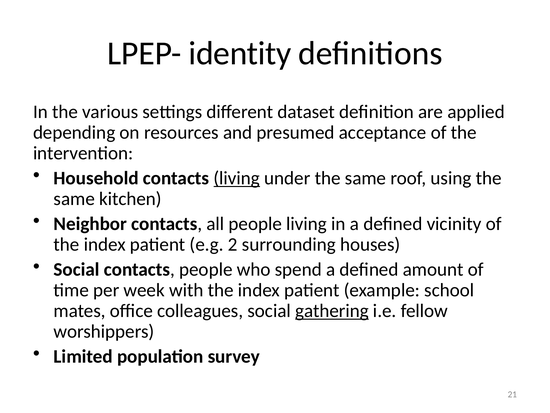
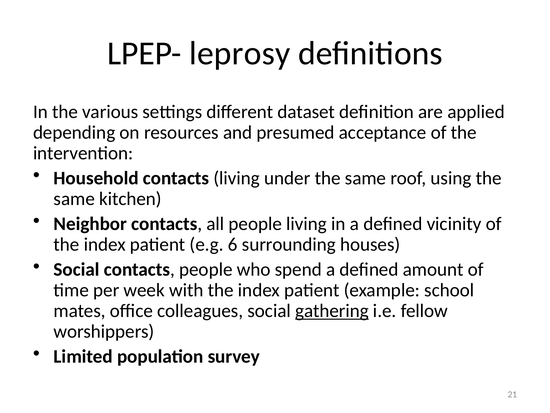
identity: identity -> leprosy (240, 53)
living underline: present -> none (237, 178)
2: 2 -> 6 (233, 244)
